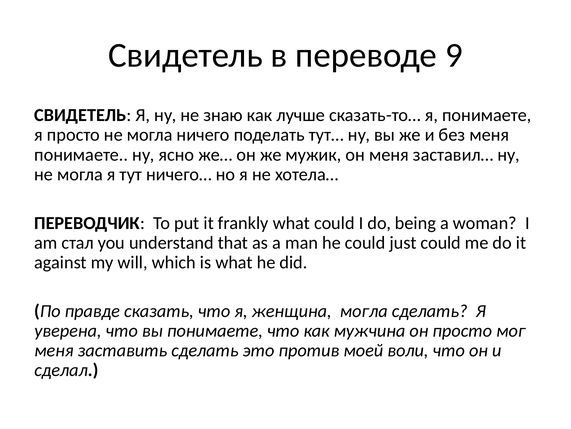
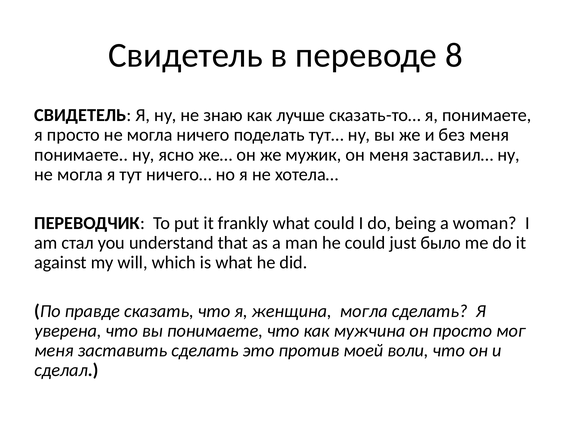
9: 9 -> 8 (454, 55)
just could: could -> было (441, 242)
